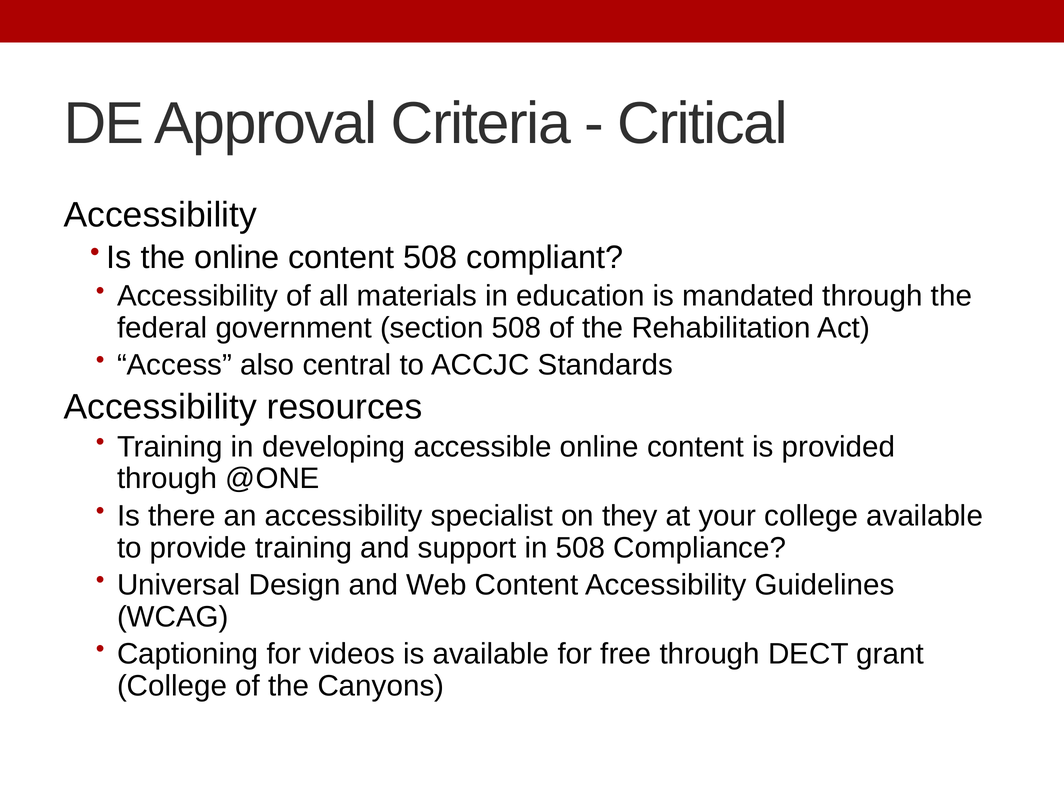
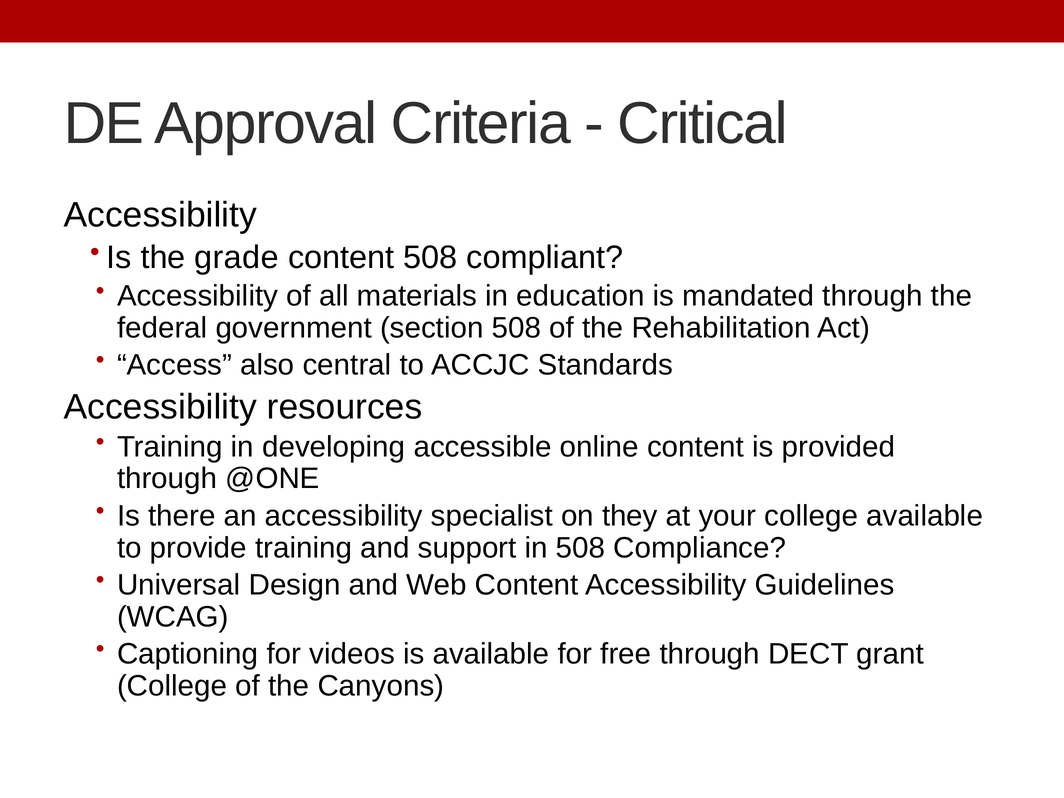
the online: online -> grade (237, 257)
